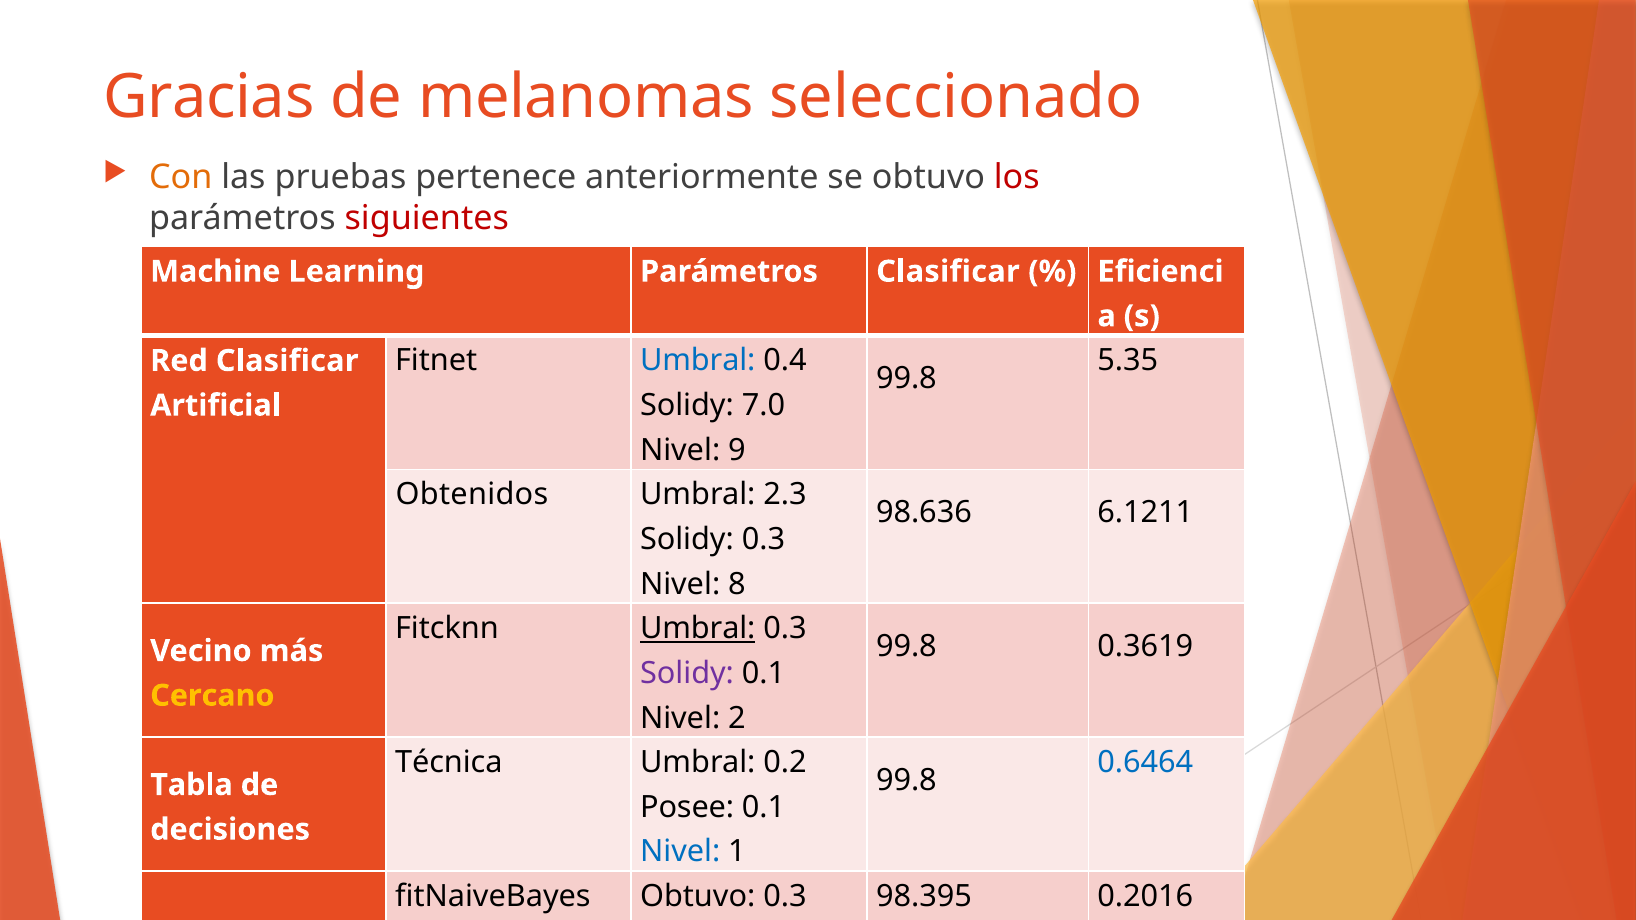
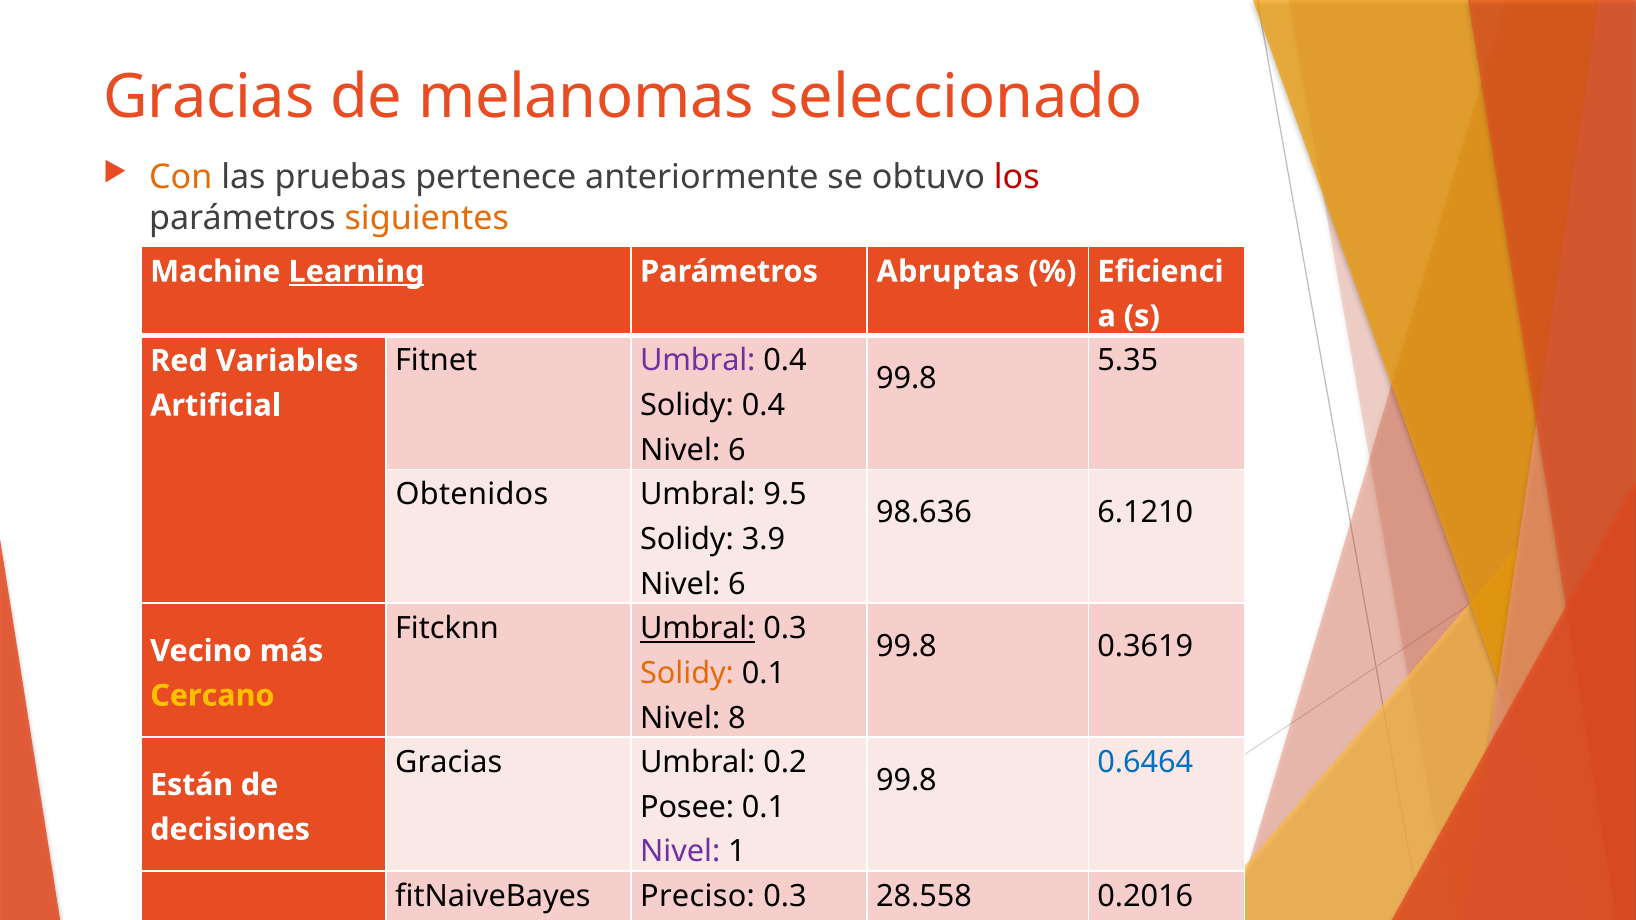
siguientes colour: red -> orange (427, 218)
Learning underline: none -> present (356, 272)
Parámetros Clasificar: Clasificar -> Abruptas (948, 272)
Umbral colour: blue -> purple (698, 361)
Red Clasificar: Clasificar -> Variables (287, 361)
Solidy 7.0: 7.0 -> 0.4 (763, 406)
9: 9 -> 6 (737, 450)
2.3: 2.3 -> 9.5 (785, 495)
6.1211: 6.1211 -> 6.1210 (1145, 513)
0.3: 0.3 -> 3.9 (763, 540)
8: 8 -> 6 (737, 584)
Solidy colour: purple -> orange (687, 673)
2: 2 -> 8 (737, 718)
Técnica: Técnica -> Gracias (449, 763)
Tabla: Tabla -> Están (192, 785)
Nivel colour: blue -> purple (680, 852)
fitNaiveBayes Obtuvo: Obtuvo -> Preciso (698, 897)
98.395: 98.395 -> 28.558 (924, 897)
